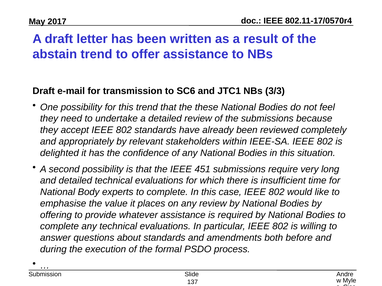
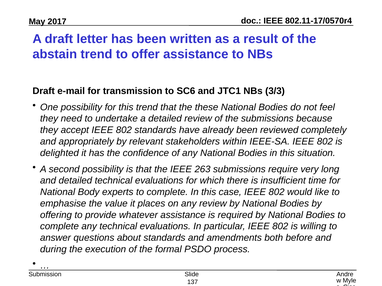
451: 451 -> 263 (203, 169)
